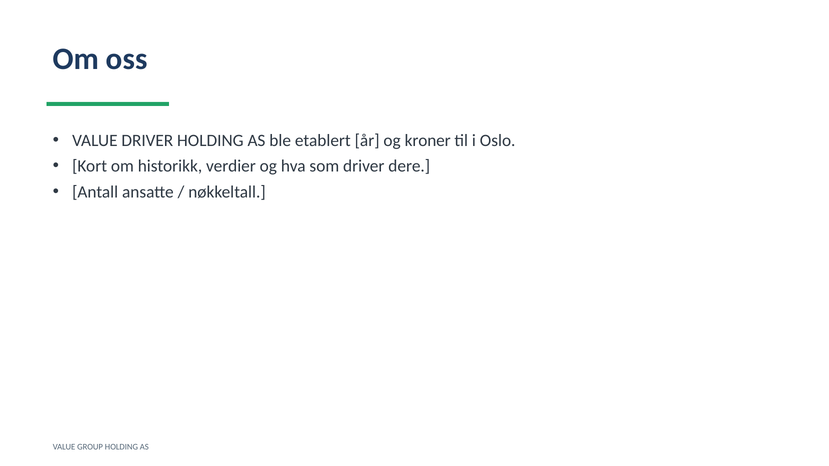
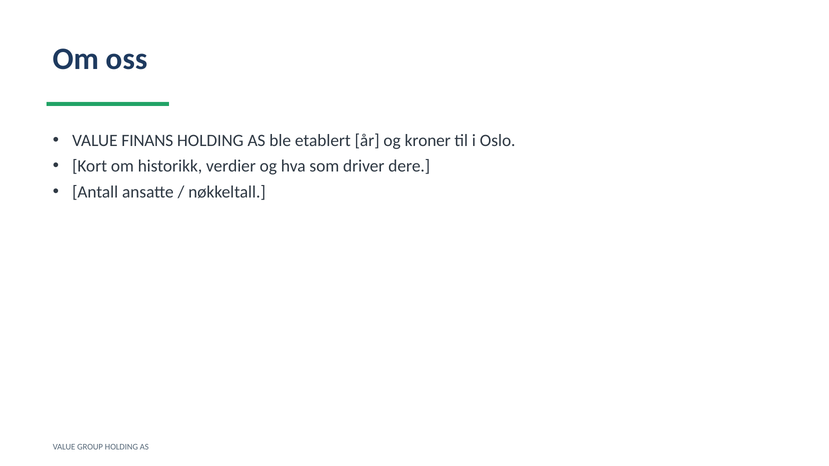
VALUE DRIVER: DRIVER -> FINANS (147, 140)
